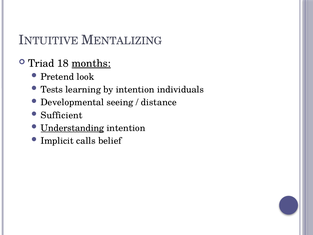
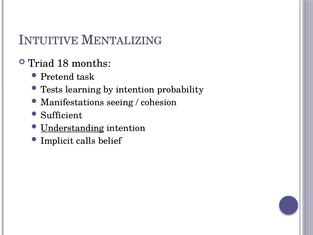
months underline: present -> none (91, 63)
look: look -> task (86, 77)
individuals: individuals -> probability (180, 90)
Developmental: Developmental -> Manifestations (72, 102)
distance: distance -> cohesion (159, 102)
